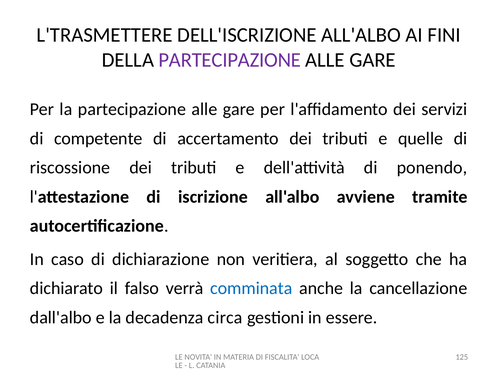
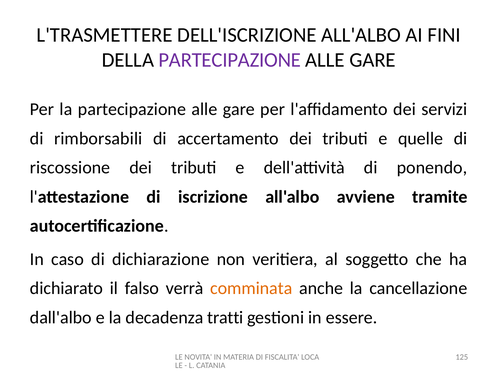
competente: competente -> rimborsabili (98, 138)
comminata colour: blue -> orange (251, 288)
circa: circa -> tratti (225, 317)
